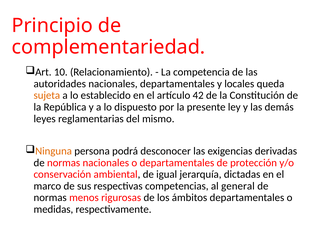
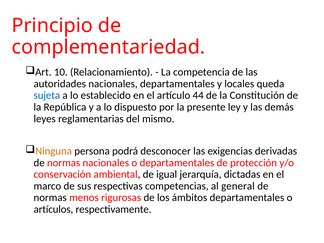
sujeta colour: orange -> blue (47, 95)
42: 42 -> 44 (198, 95)
medidas: medidas -> artículos (53, 209)
